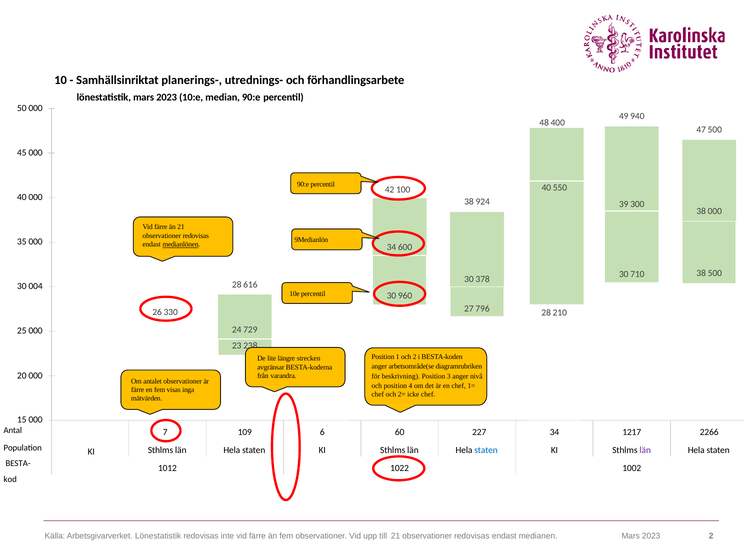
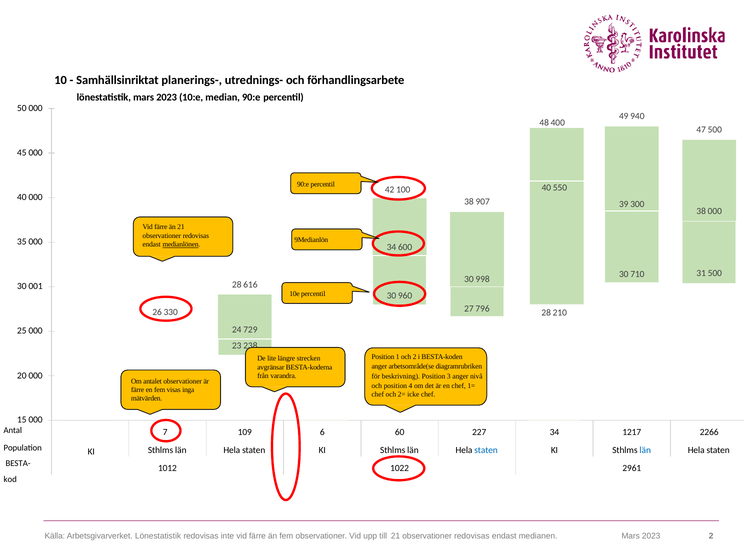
924: 924 -> 907 (483, 202)
710 38: 38 -> 31 (701, 273)
378: 378 -> 998 (483, 279)
004: 004 -> 001 (36, 286)
län colour: purple -> blue (645, 450)
1002: 1002 -> 2961 (632, 468)
